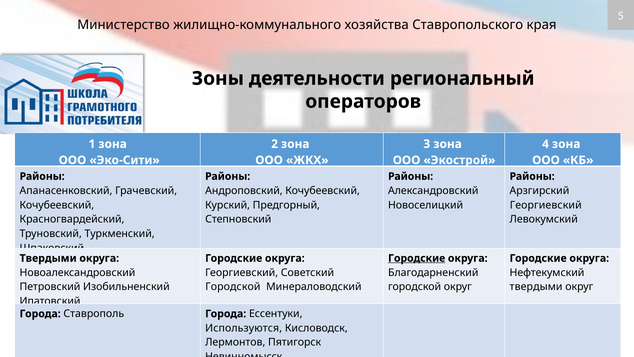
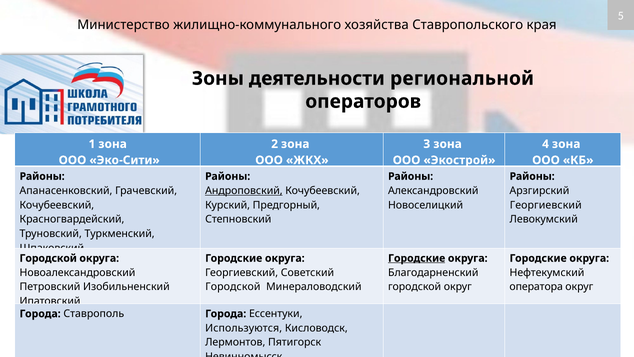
региональный: региональный -> региональной (462, 78)
Андроповский underline: none -> present (244, 190)
Твердыми: Твердыми -> Городской (48, 258)
твердыми: твердыми -> оператора (536, 287)
